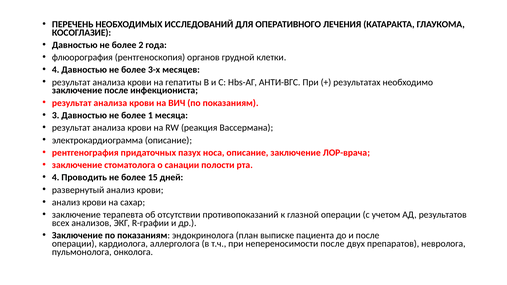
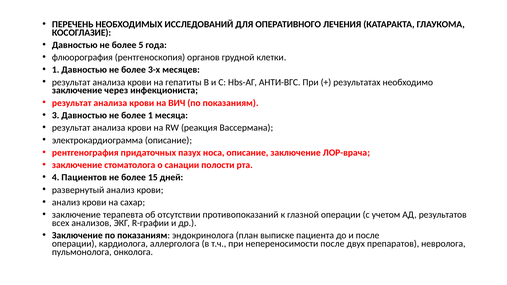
2: 2 -> 5 (141, 45)
4: 4 -> 1 (56, 70)
заключение после: после -> через (116, 91)
Проводить: Проводить -> Пациентов (84, 178)
